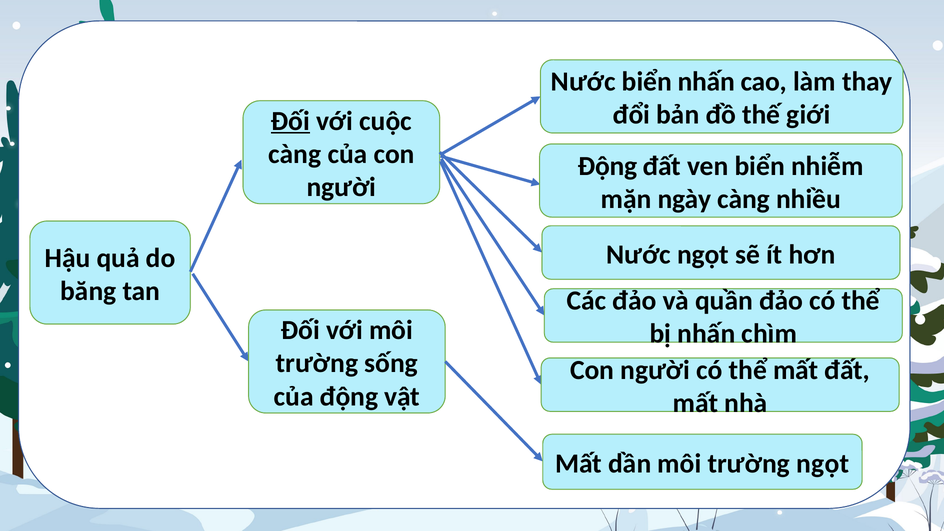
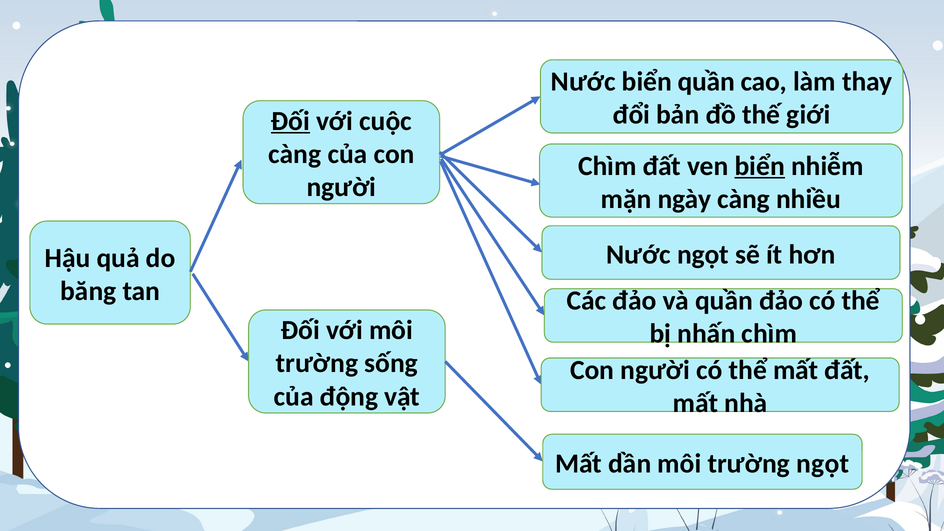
biển nhấn: nhấn -> quần (706, 82)
Động: Động -> Chìm (607, 166)
biển underline: none -> present (760, 166)
